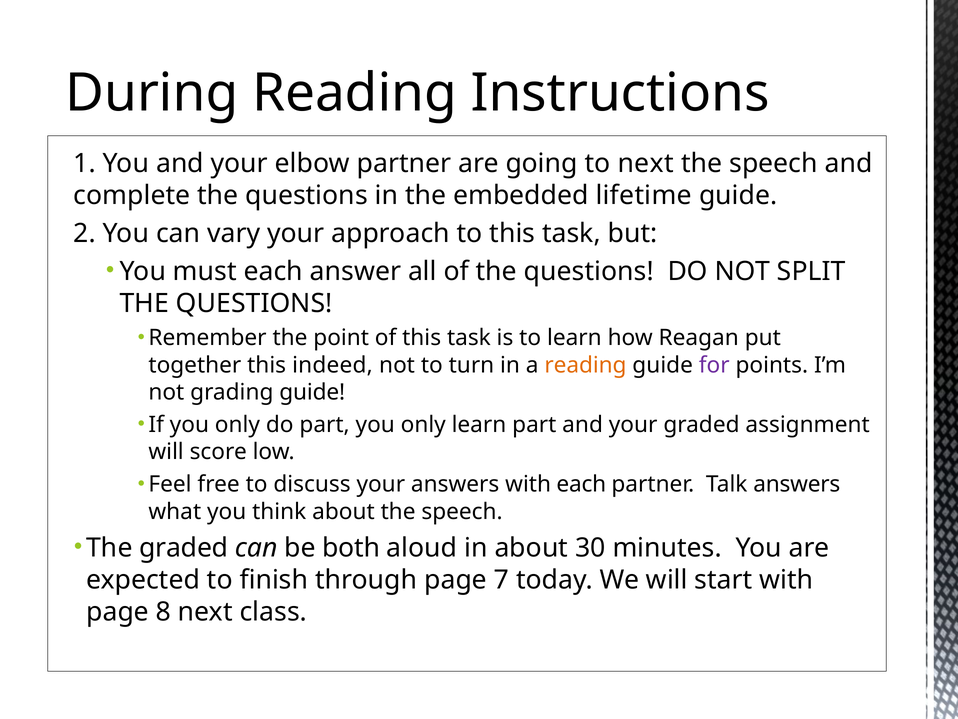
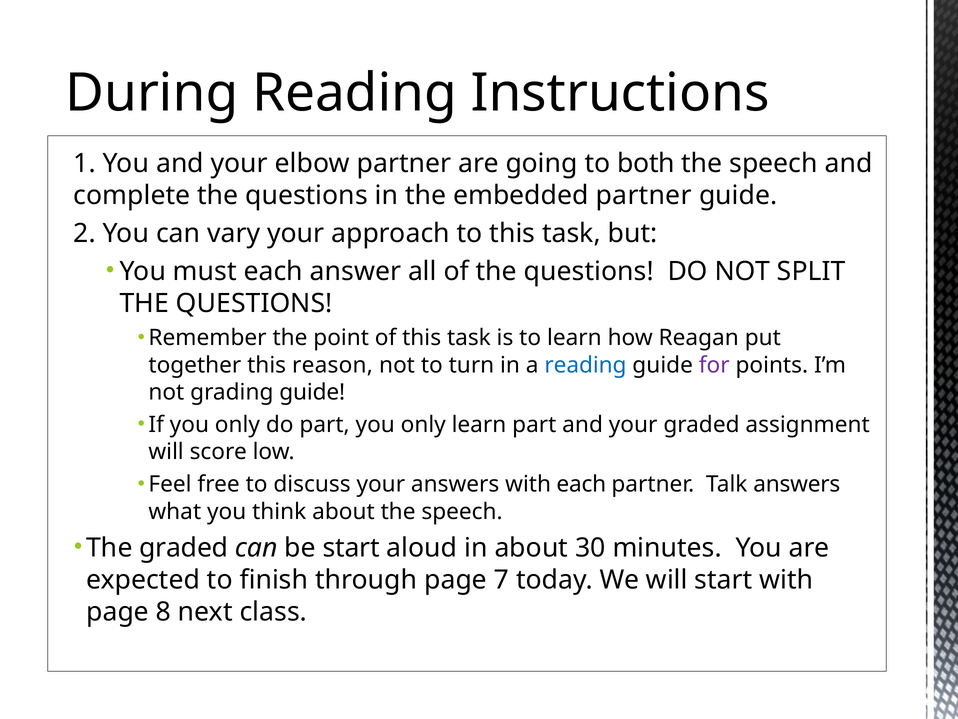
to next: next -> both (646, 163)
embedded lifetime: lifetime -> partner (644, 195)
indeed: indeed -> reason (332, 365)
reading colour: orange -> blue (585, 365)
be both: both -> start (351, 547)
